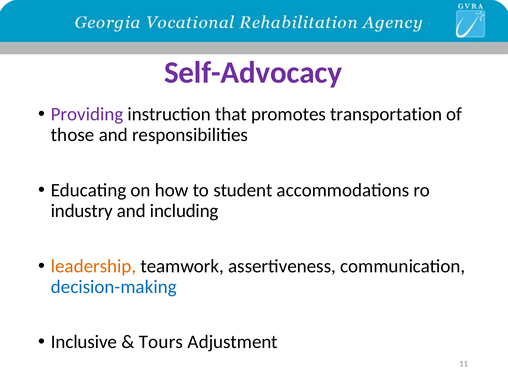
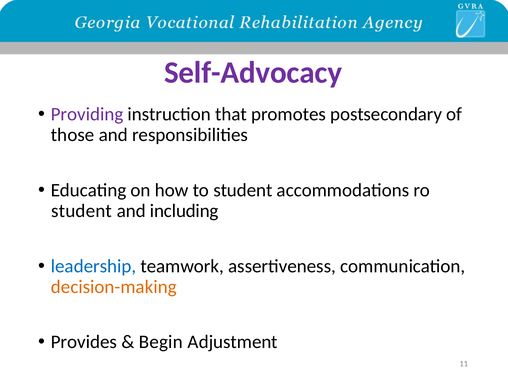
transportation: transportation -> postsecondary (386, 114)
industry: industry -> student (82, 211)
leadership colour: orange -> blue (94, 266)
decision-making colour: blue -> orange (114, 287)
Inclusive: Inclusive -> Provides (84, 342)
Tours: Tours -> Begin (161, 342)
